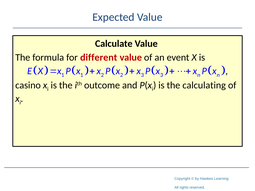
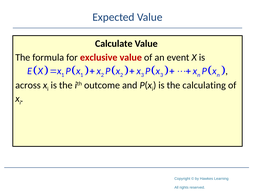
different: different -> exclusive (99, 57)
casino: casino -> across (28, 85)
